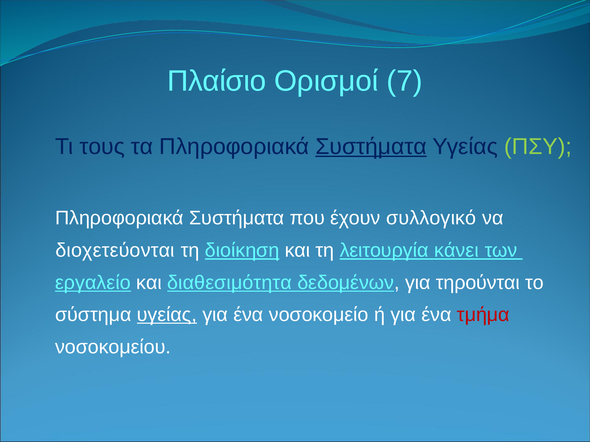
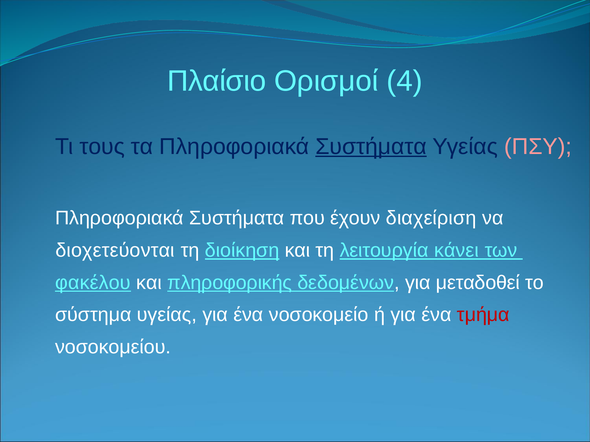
7: 7 -> 4 (405, 81)
ΠΣΥ colour: light green -> pink (538, 147)
συλλογικό: συλλογικό -> διαχείριση (431, 218)
εργαλείο: εργαλείο -> φακέλου (93, 283)
διαθεσιμότητα: διαθεσιμότητα -> πληροφορικής (230, 283)
τηρούνται: τηρούνται -> μεταδοθεί (478, 283)
υγείας underline: present -> none (167, 315)
